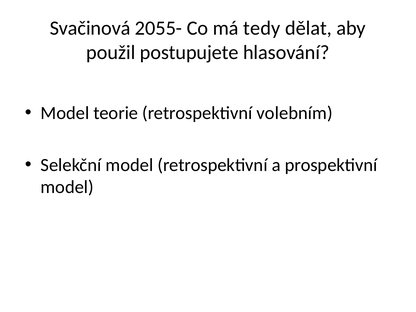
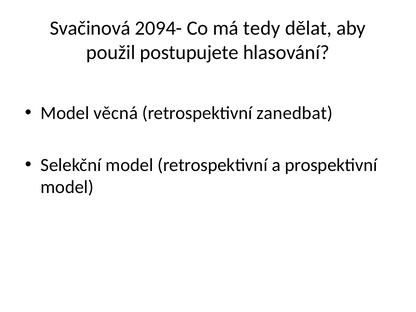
2055-: 2055- -> 2094- (159, 28)
teorie: teorie -> věcná (116, 113)
volebním: volebním -> zanedbat (295, 113)
